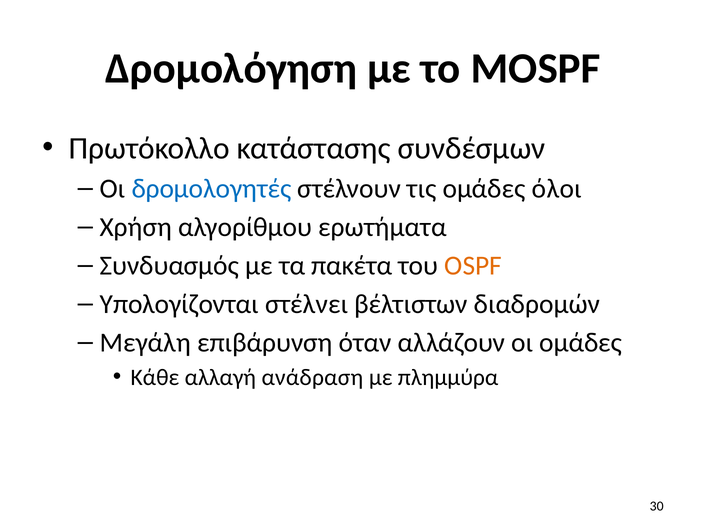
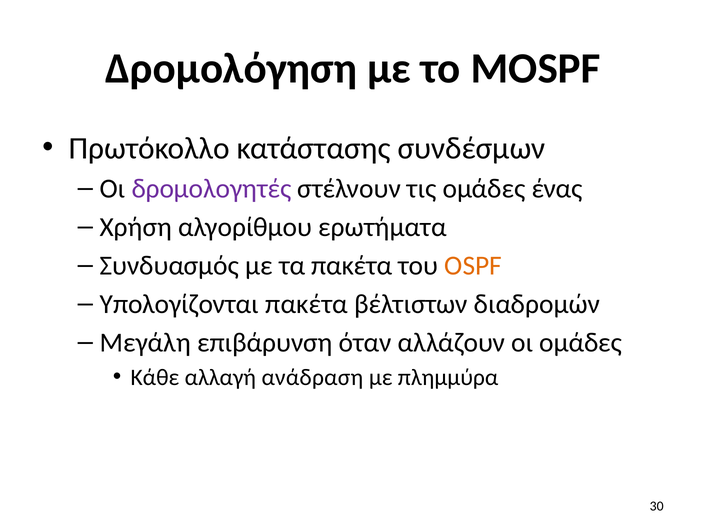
δρομολογητές colour: blue -> purple (211, 189)
όλοι: όλοι -> ένας (557, 189)
Υπολογίζονται στέλνει: στέλνει -> πακέτα (307, 304)
